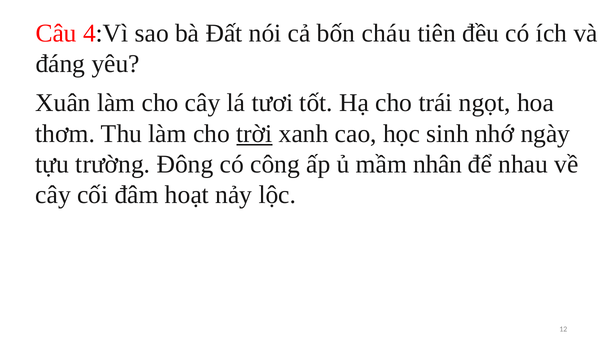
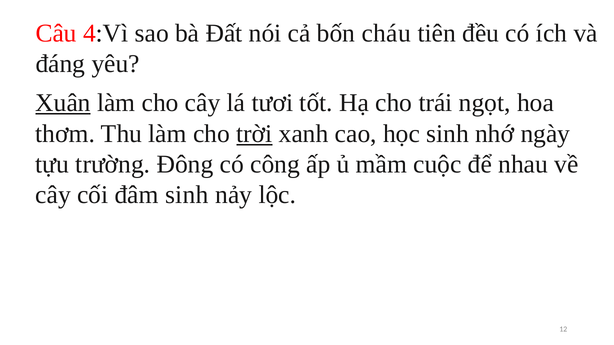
Xuân underline: none -> present (63, 103)
nhân: nhân -> cuộc (437, 164)
đâm hoạt: hoạt -> sinh (187, 195)
